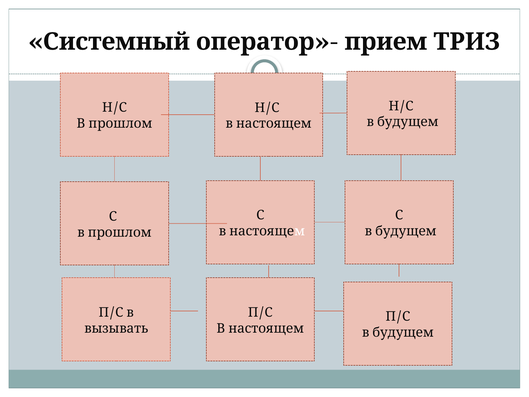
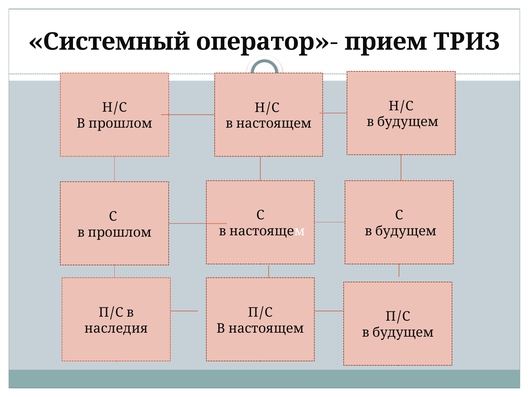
вызывать: вызывать -> наследия (116, 328)
